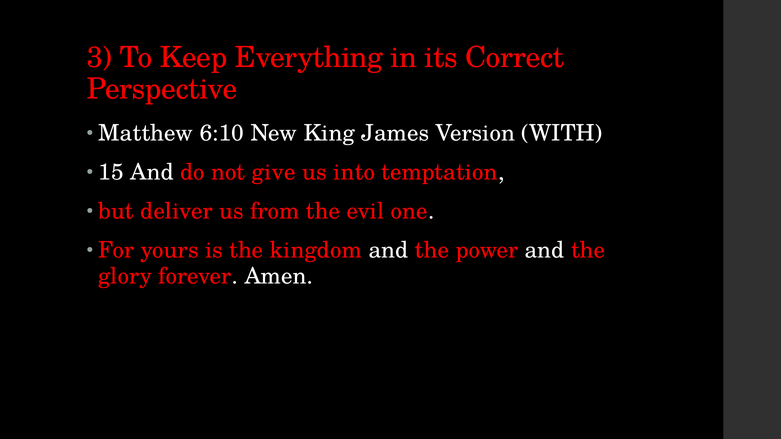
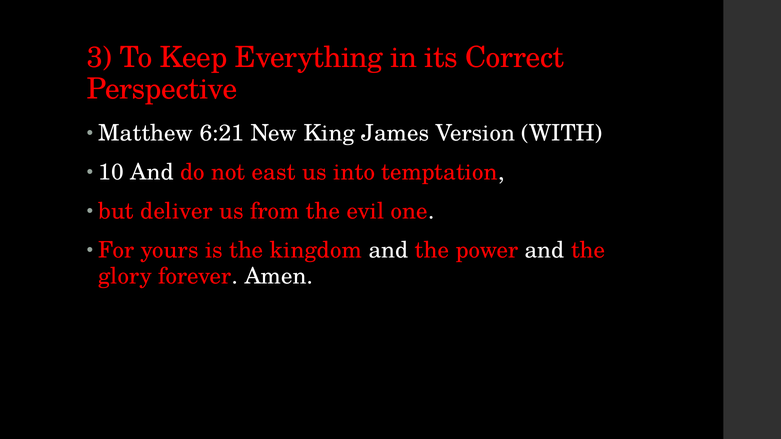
6:10: 6:10 -> 6:21 (222, 133)
15: 15 -> 10 (111, 172)
give: give -> east (274, 172)
